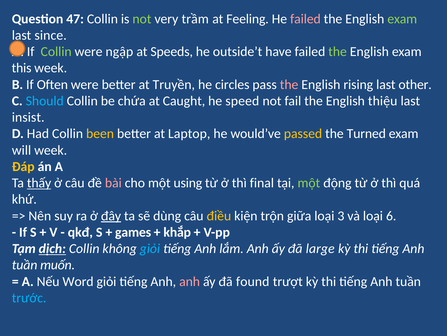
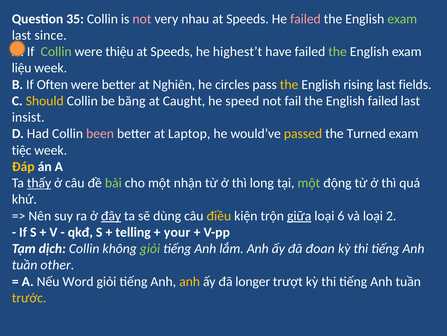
47: 47 -> 35 (75, 19)
not colour: light green -> pink (142, 19)
trầm: trầm -> nhau (195, 19)
Feeling: Feeling -> Speeds (248, 19)
ngập: ngập -> thiệu (120, 52)
outside’t: outside’t -> highest’t (238, 52)
this: this -> liệu (22, 68)
Truyền: Truyền -> Nghiên (174, 84)
the colour: pink -> yellow (289, 84)
other: other -> fields (415, 84)
Should colour: light blue -> yellow (45, 101)
chứa: chứa -> băng (132, 101)
English thiệu: thiệu -> failed (383, 101)
been colour: yellow -> pink (100, 133)
will: will -> tiệc (22, 150)
bài colour: pink -> light green (113, 183)
using: using -> nhận (188, 183)
final: final -> long (262, 183)
giữa underline: none -> present (299, 215)
3: 3 -> 6 (341, 215)
6: 6 -> 2 (391, 215)
games: games -> telling (133, 232)
khắp: khắp -> your (177, 232)
dịch underline: present -> none (52, 248)
giỏi colour: light blue -> light green (150, 248)
large: large -> đoan (320, 248)
muốn: muốn -> other (57, 265)
anh colour: pink -> yellow (190, 281)
found: found -> longer (253, 281)
trước colour: light blue -> yellow (29, 297)
